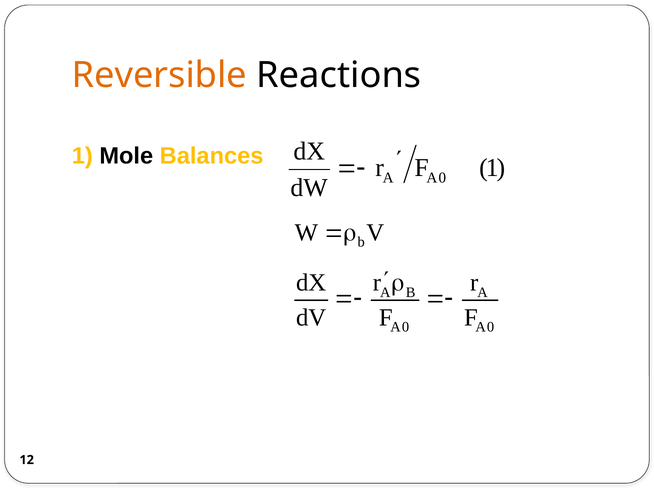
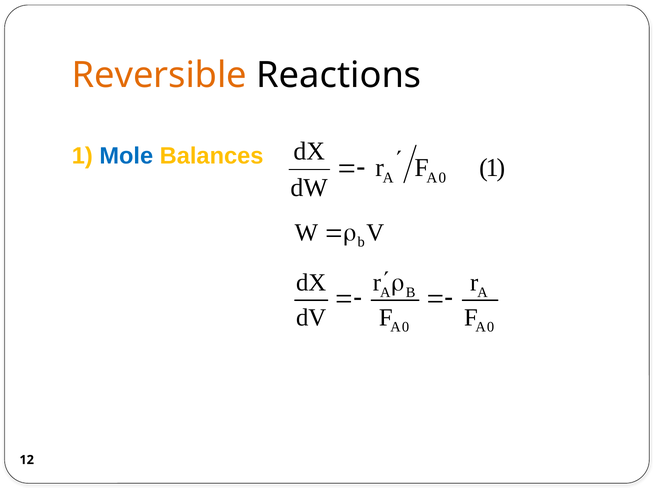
Mole colour: black -> blue (126, 156)
